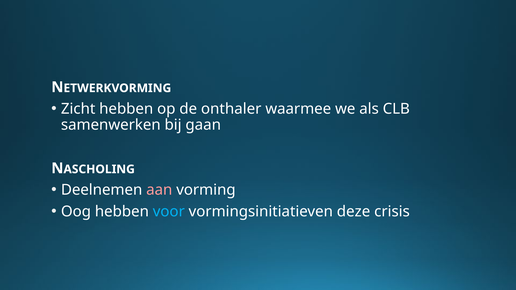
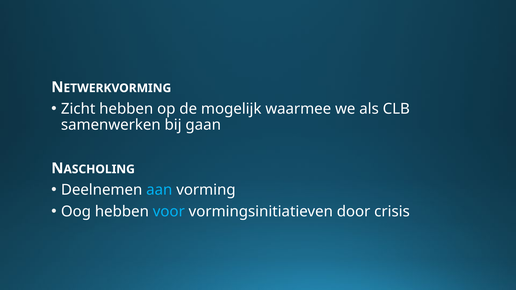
onthaler: onthaler -> mogelijk (231, 109)
aan colour: pink -> light blue (159, 190)
deze: deze -> door (354, 212)
